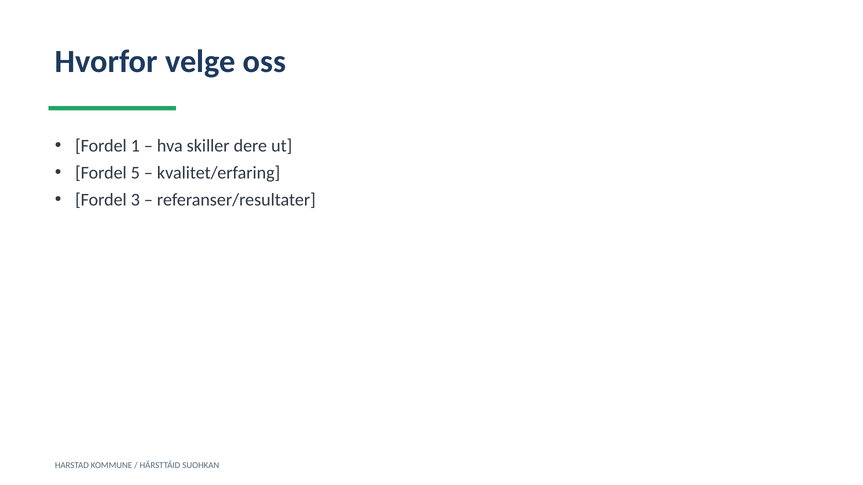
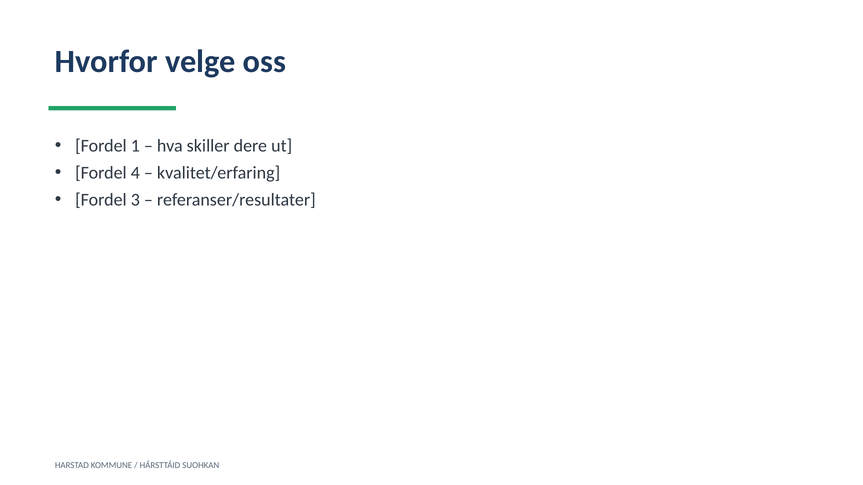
5: 5 -> 4 (135, 173)
